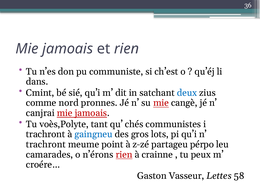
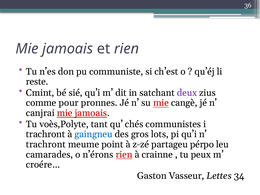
dans: dans -> reste (37, 82)
deux colour: blue -> purple (187, 93)
nord: nord -> pour (69, 103)
58: 58 -> 34 (239, 176)
